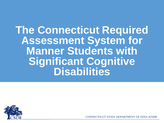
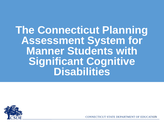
Required: Required -> Planning (125, 30)
